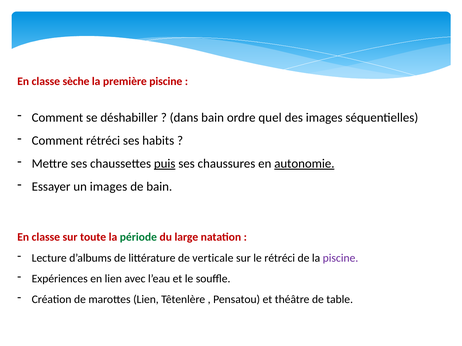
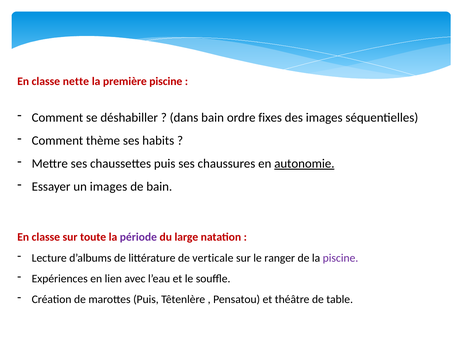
sèche: sèche -> nette (76, 81)
quel: quel -> fixes (270, 118)
Comment rétréci: rétréci -> thème (103, 141)
puis underline: present -> none (165, 164)
période colour: green -> purple (138, 237)
le rétréci: rétréci -> ranger (280, 258)
marottes Lien: Lien -> Puis (146, 300)
